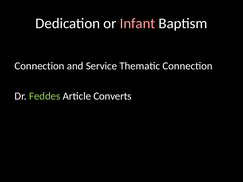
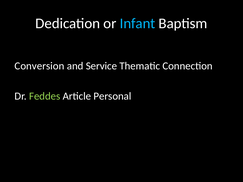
Infant colour: pink -> light blue (138, 24)
Connection: Connection -> Conversion (39, 66)
Converts: Converts -> Personal (112, 96)
